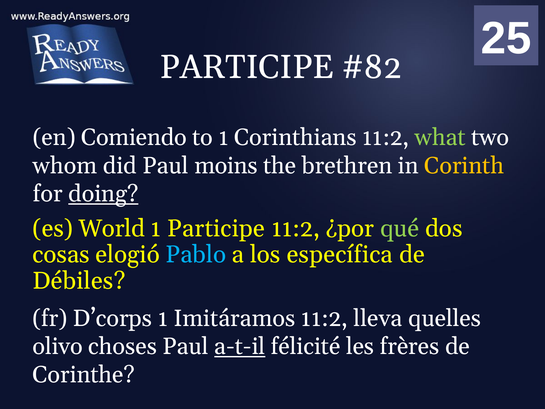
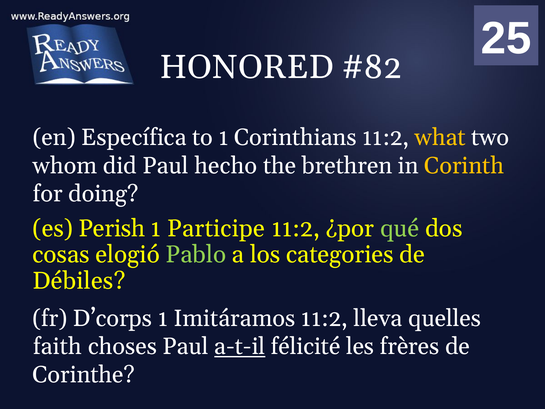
PARTICIPE: PARTICIPE -> HONORED (247, 67)
Comiendo: Comiendo -> Específica (134, 137)
what colour: light green -> yellow (440, 137)
moins: moins -> hecho (226, 165)
doing underline: present -> none (103, 194)
World: World -> Perish (112, 228)
Pablo colour: light blue -> light green (196, 254)
específica: específica -> categories (340, 254)
olivo: olivo -> faith (57, 346)
